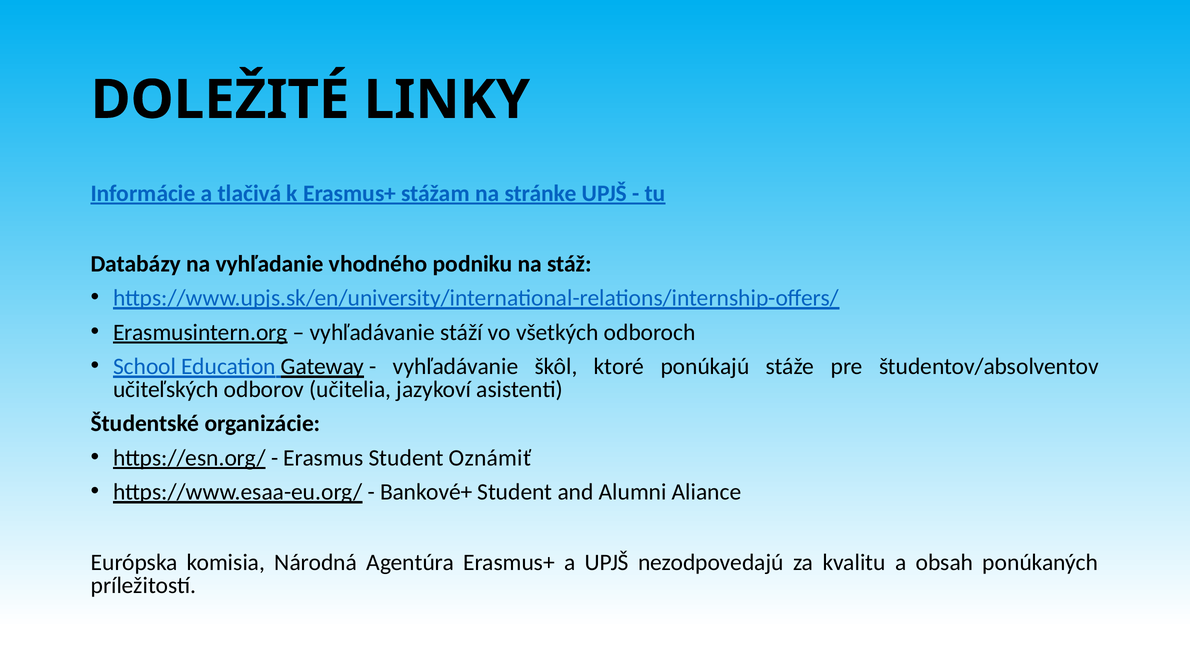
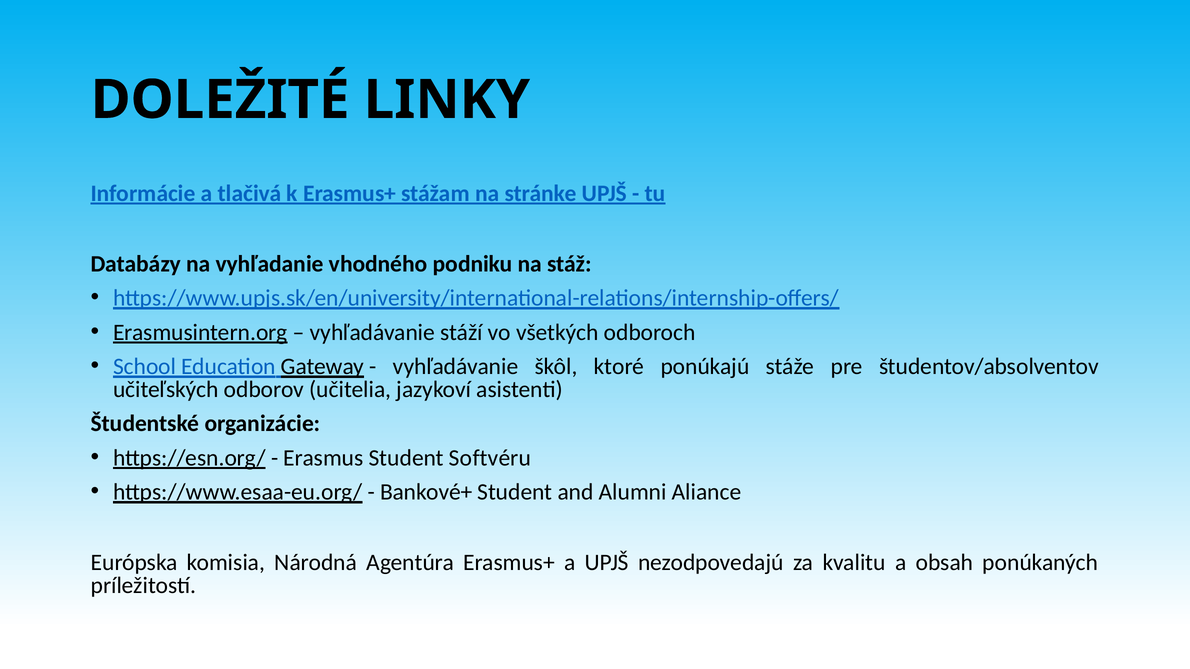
Oznámiť: Oznámiť -> Softvéru (490, 458)
